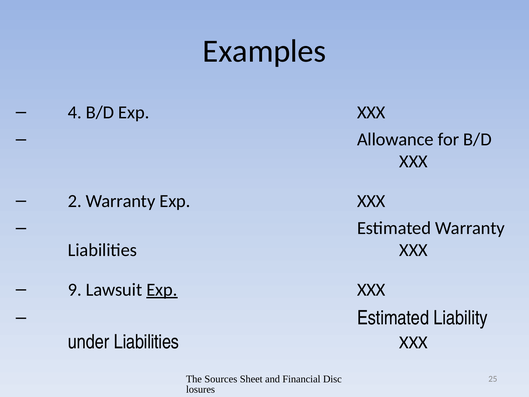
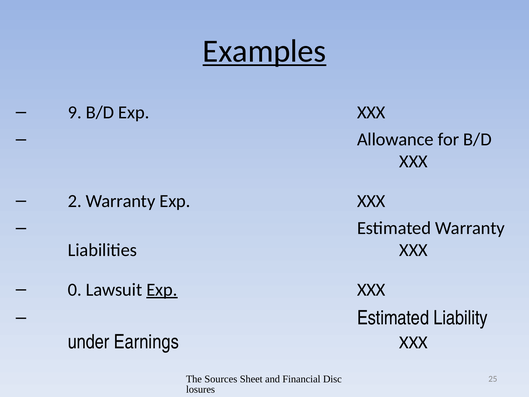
Examples underline: none -> present (264, 51)
4: 4 -> 9 (75, 112)
9: 9 -> 0 (75, 290)
under Liabilities: Liabilities -> Earnings (146, 342)
